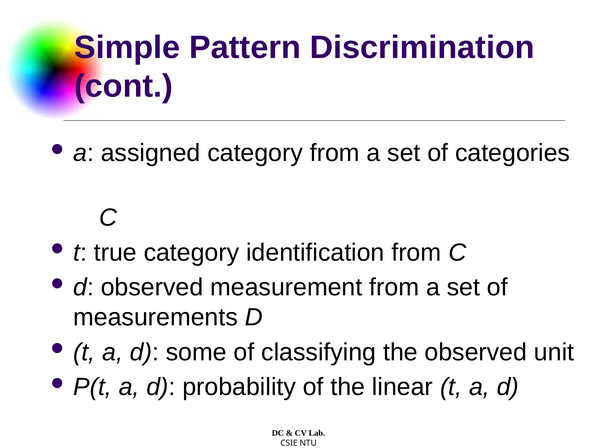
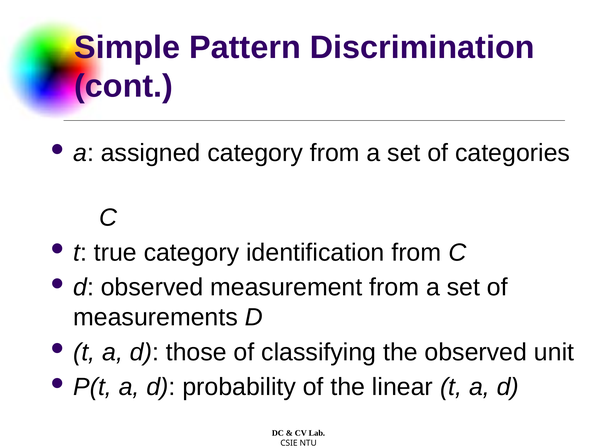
some: some -> those (196, 353)
